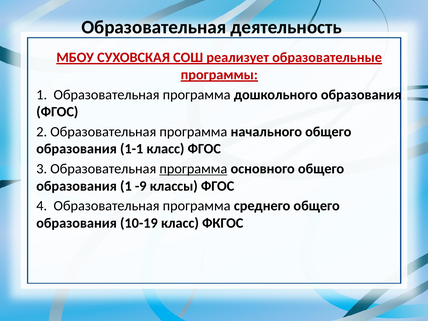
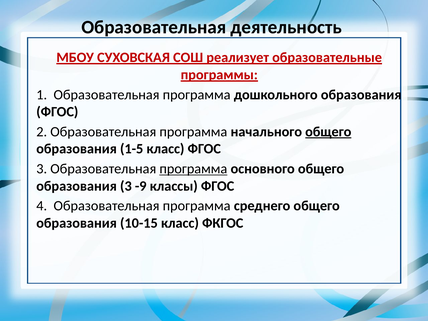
общего underline: none -> present (328, 132)
1-1: 1-1 -> 1-5 (132, 149)
образования 1: 1 -> 3 (126, 186)
10-19: 10-19 -> 10-15 (139, 223)
